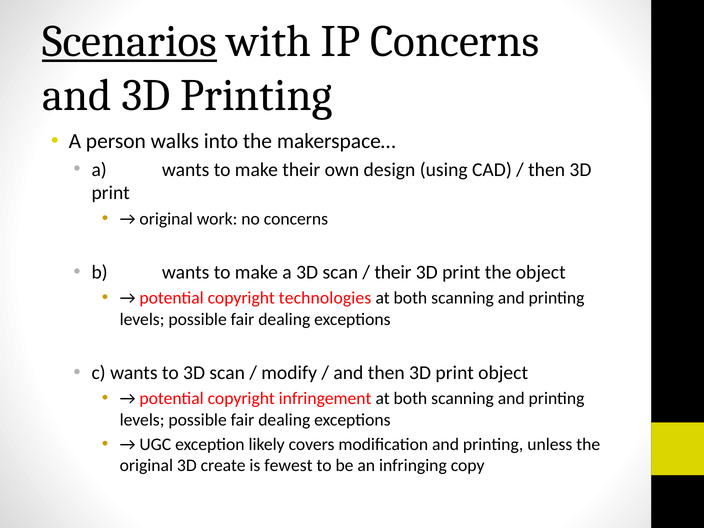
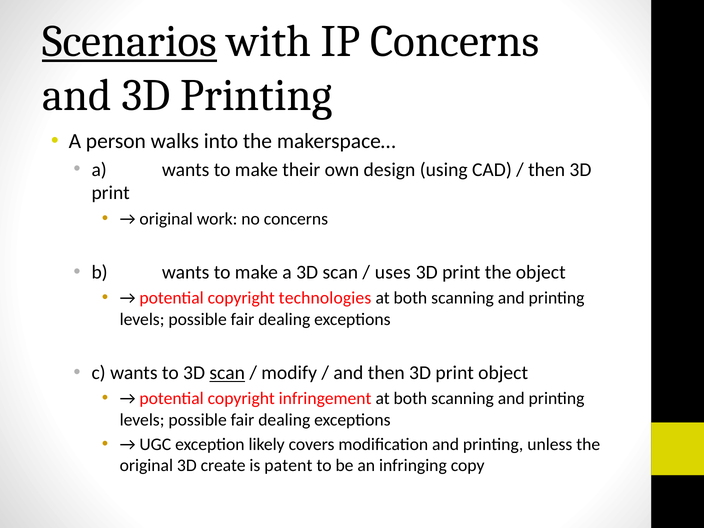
their: their -> uses (393, 272)
scan underline: none -> present (227, 373)
fewest: fewest -> patent (288, 466)
